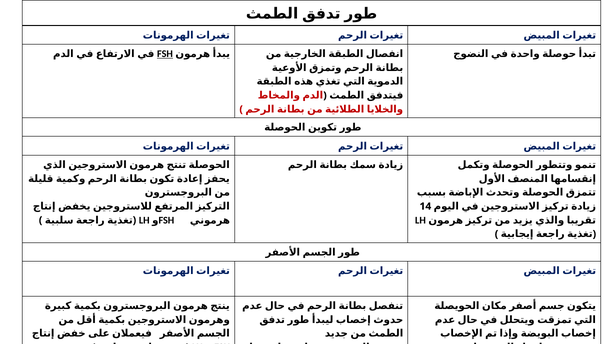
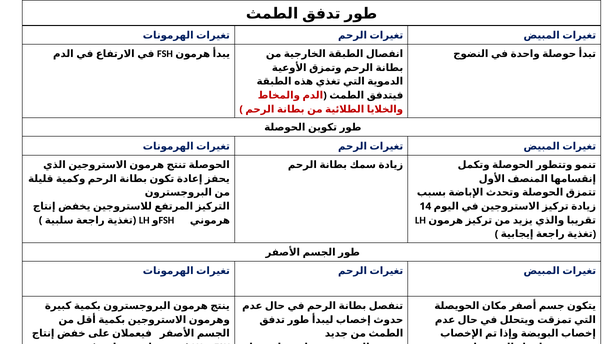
FSH underline: present -> none (165, 54)
